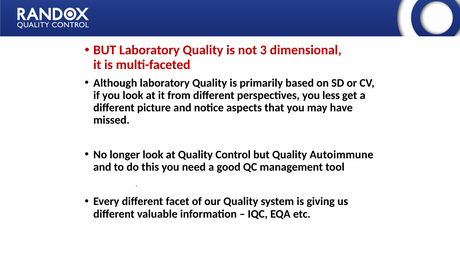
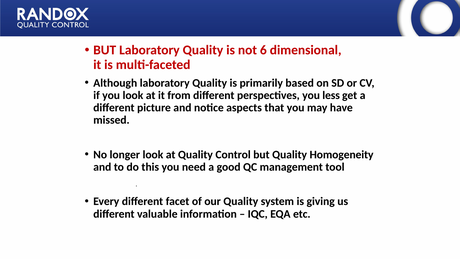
3: 3 -> 6 (263, 50)
Autoimmune: Autoimmune -> Homogeneity (342, 154)
